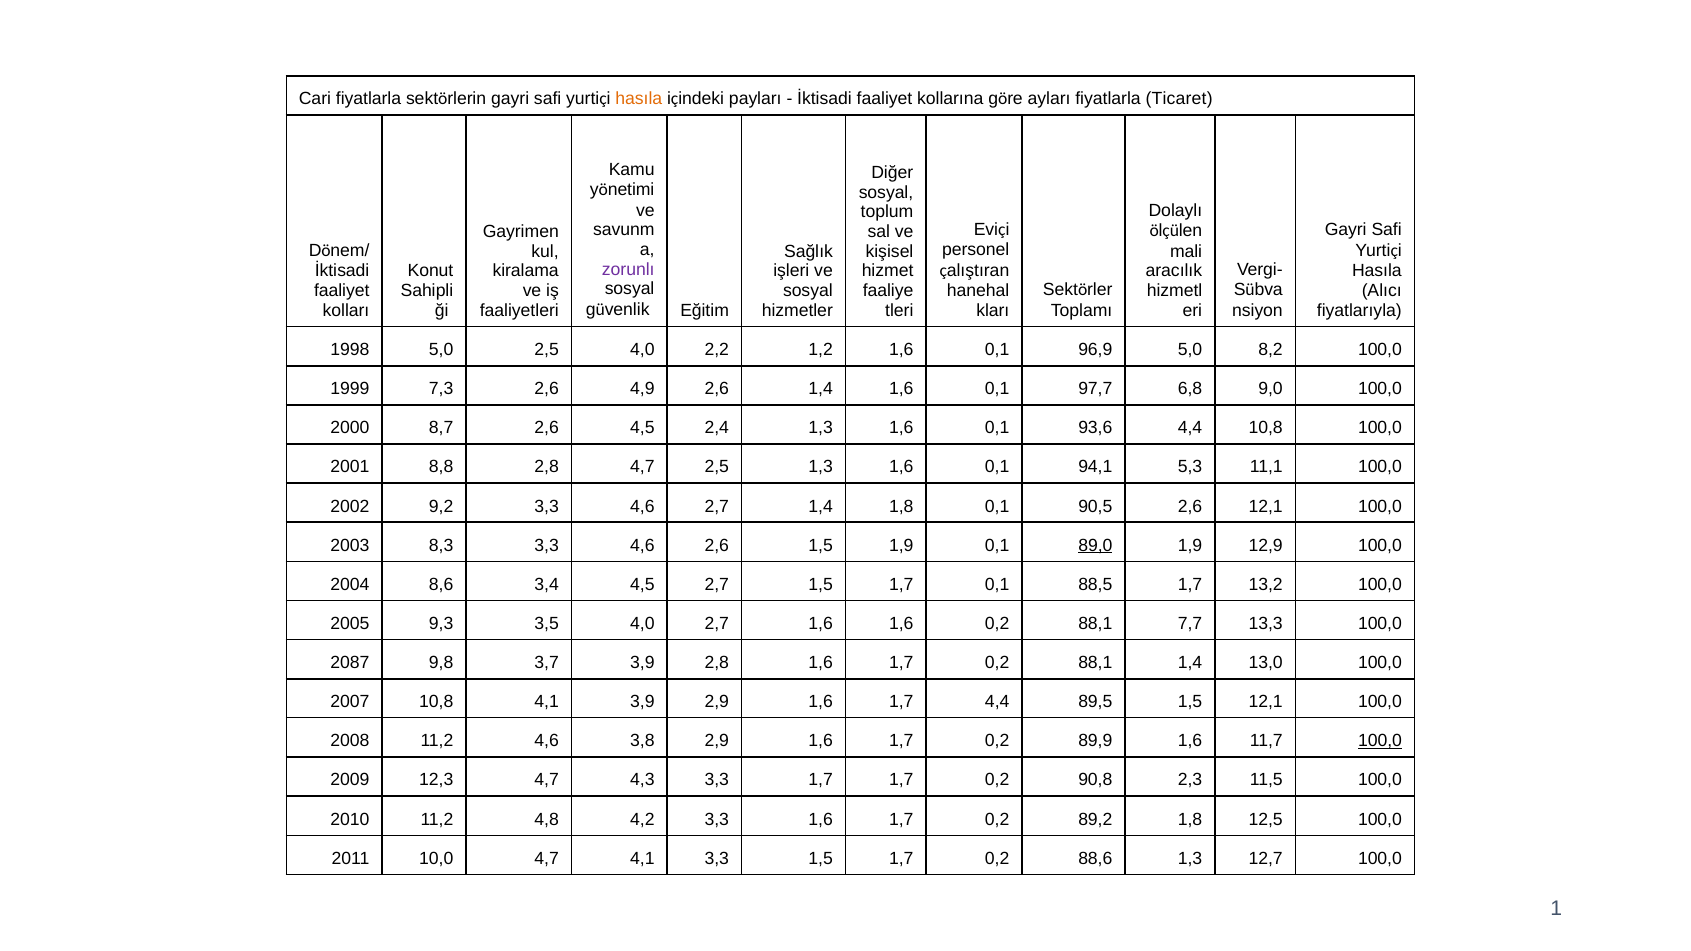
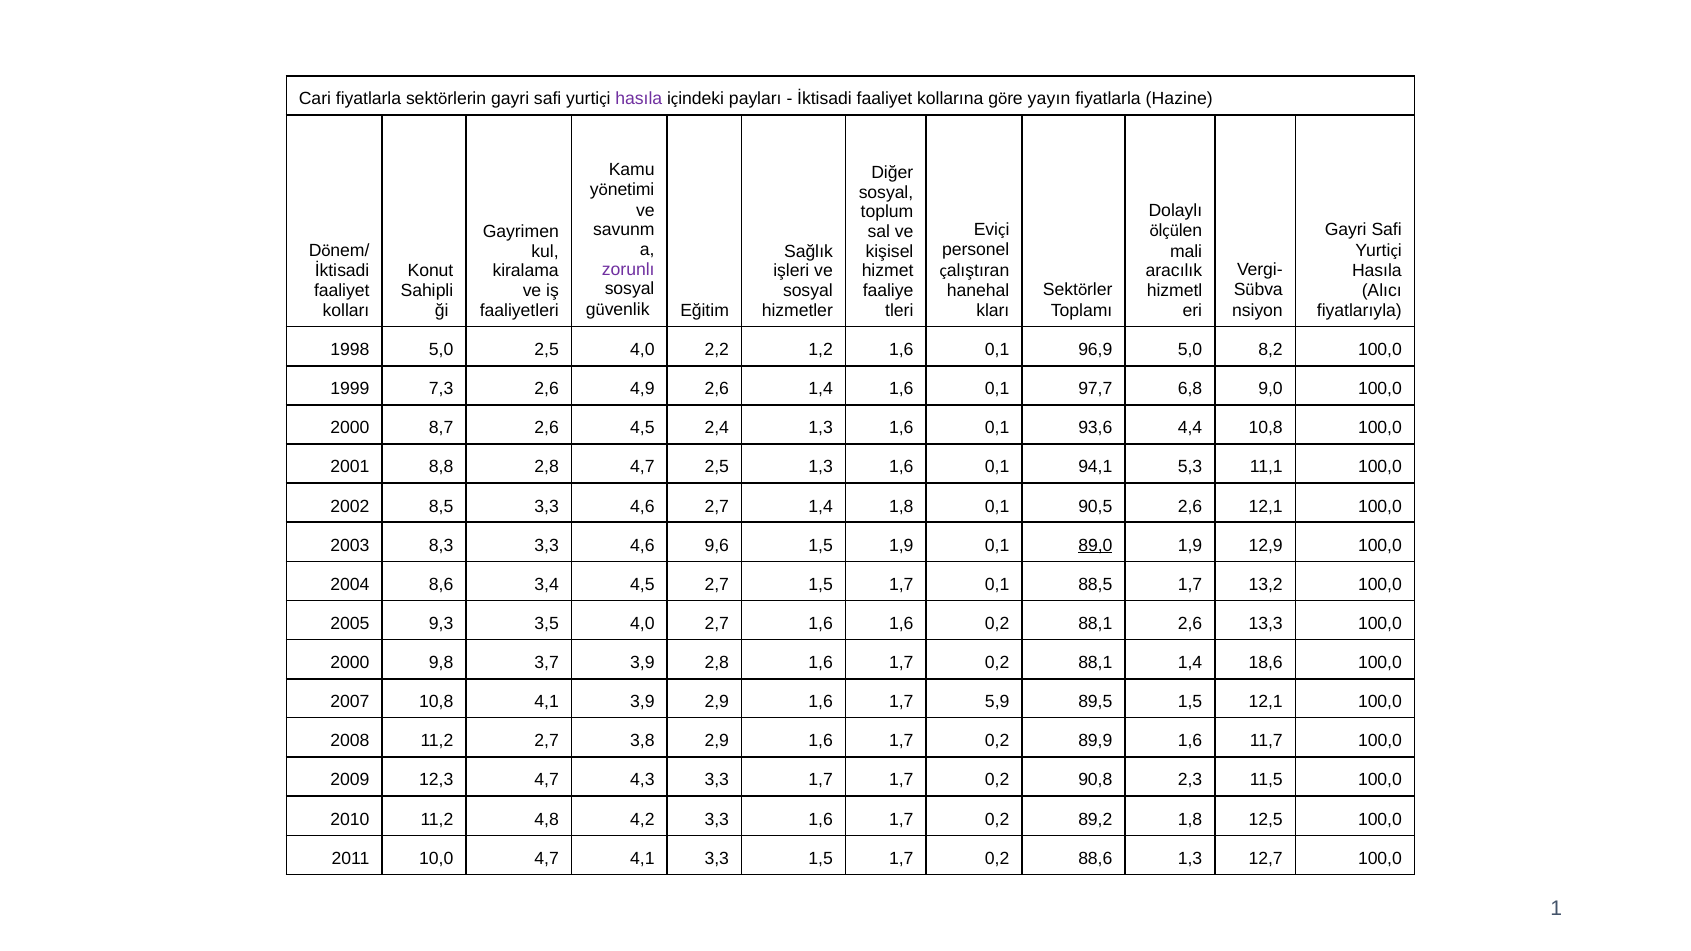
hasıla colour: orange -> purple (639, 98)
ayları: ayları -> yayın (1049, 98)
Ticaret: Ticaret -> Hazine (1179, 98)
9,2: 9,2 -> 8,5 (441, 506)
4,6 2,6: 2,6 -> 9,6 (717, 545)
88,1 7,7: 7,7 -> 2,6 (1190, 624)
2087: 2087 -> 2000 (350, 663)
13,0: 13,0 -> 18,6 (1266, 663)
1,7 4,4: 4,4 -> 5,9 (997, 702)
11,2 4,6: 4,6 -> 2,7 (547, 741)
100,0 underline: present -> none (1380, 741)
